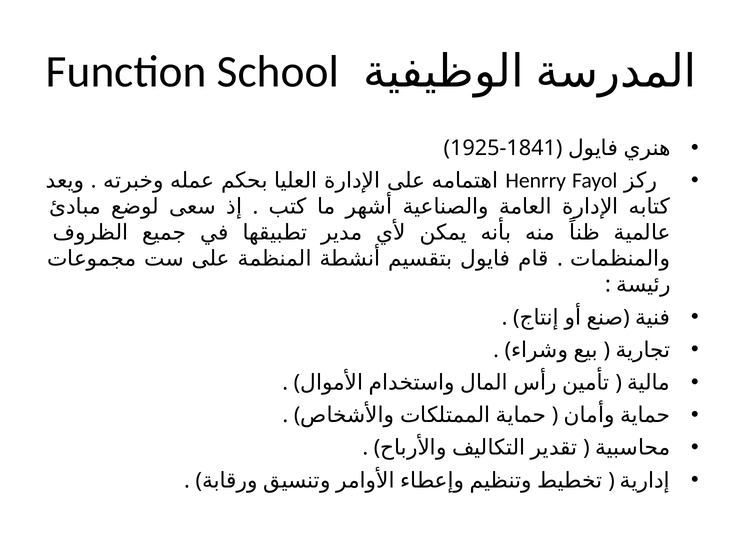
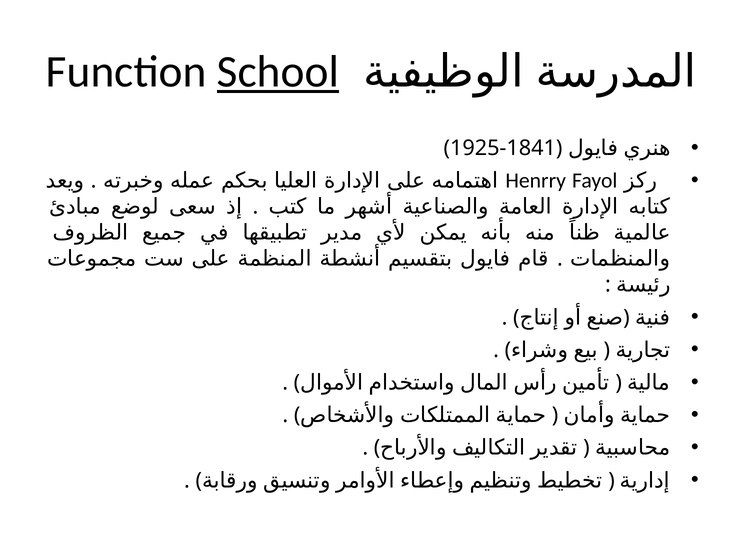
School underline: none -> present (278, 72)
